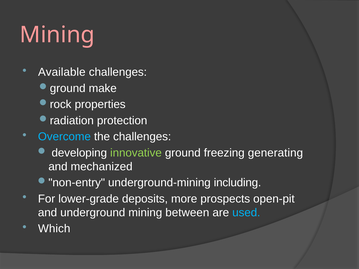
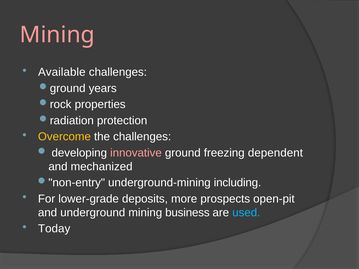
make: make -> years (103, 88)
Overcome colour: light blue -> yellow (64, 137)
innovative colour: light green -> pink (136, 153)
generating: generating -> dependent (275, 153)
between: between -> business (187, 213)
Which: Which -> Today (54, 229)
